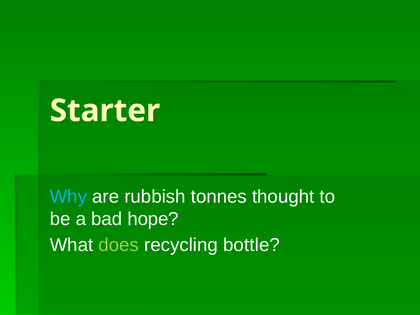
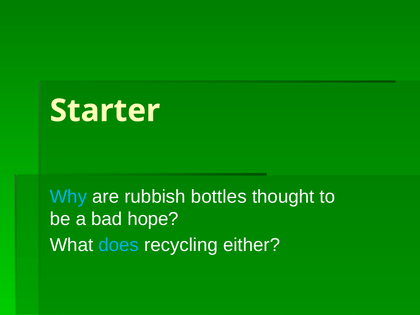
tonnes: tonnes -> bottles (219, 197)
does colour: light green -> light blue (119, 245)
bottle: bottle -> either (252, 245)
